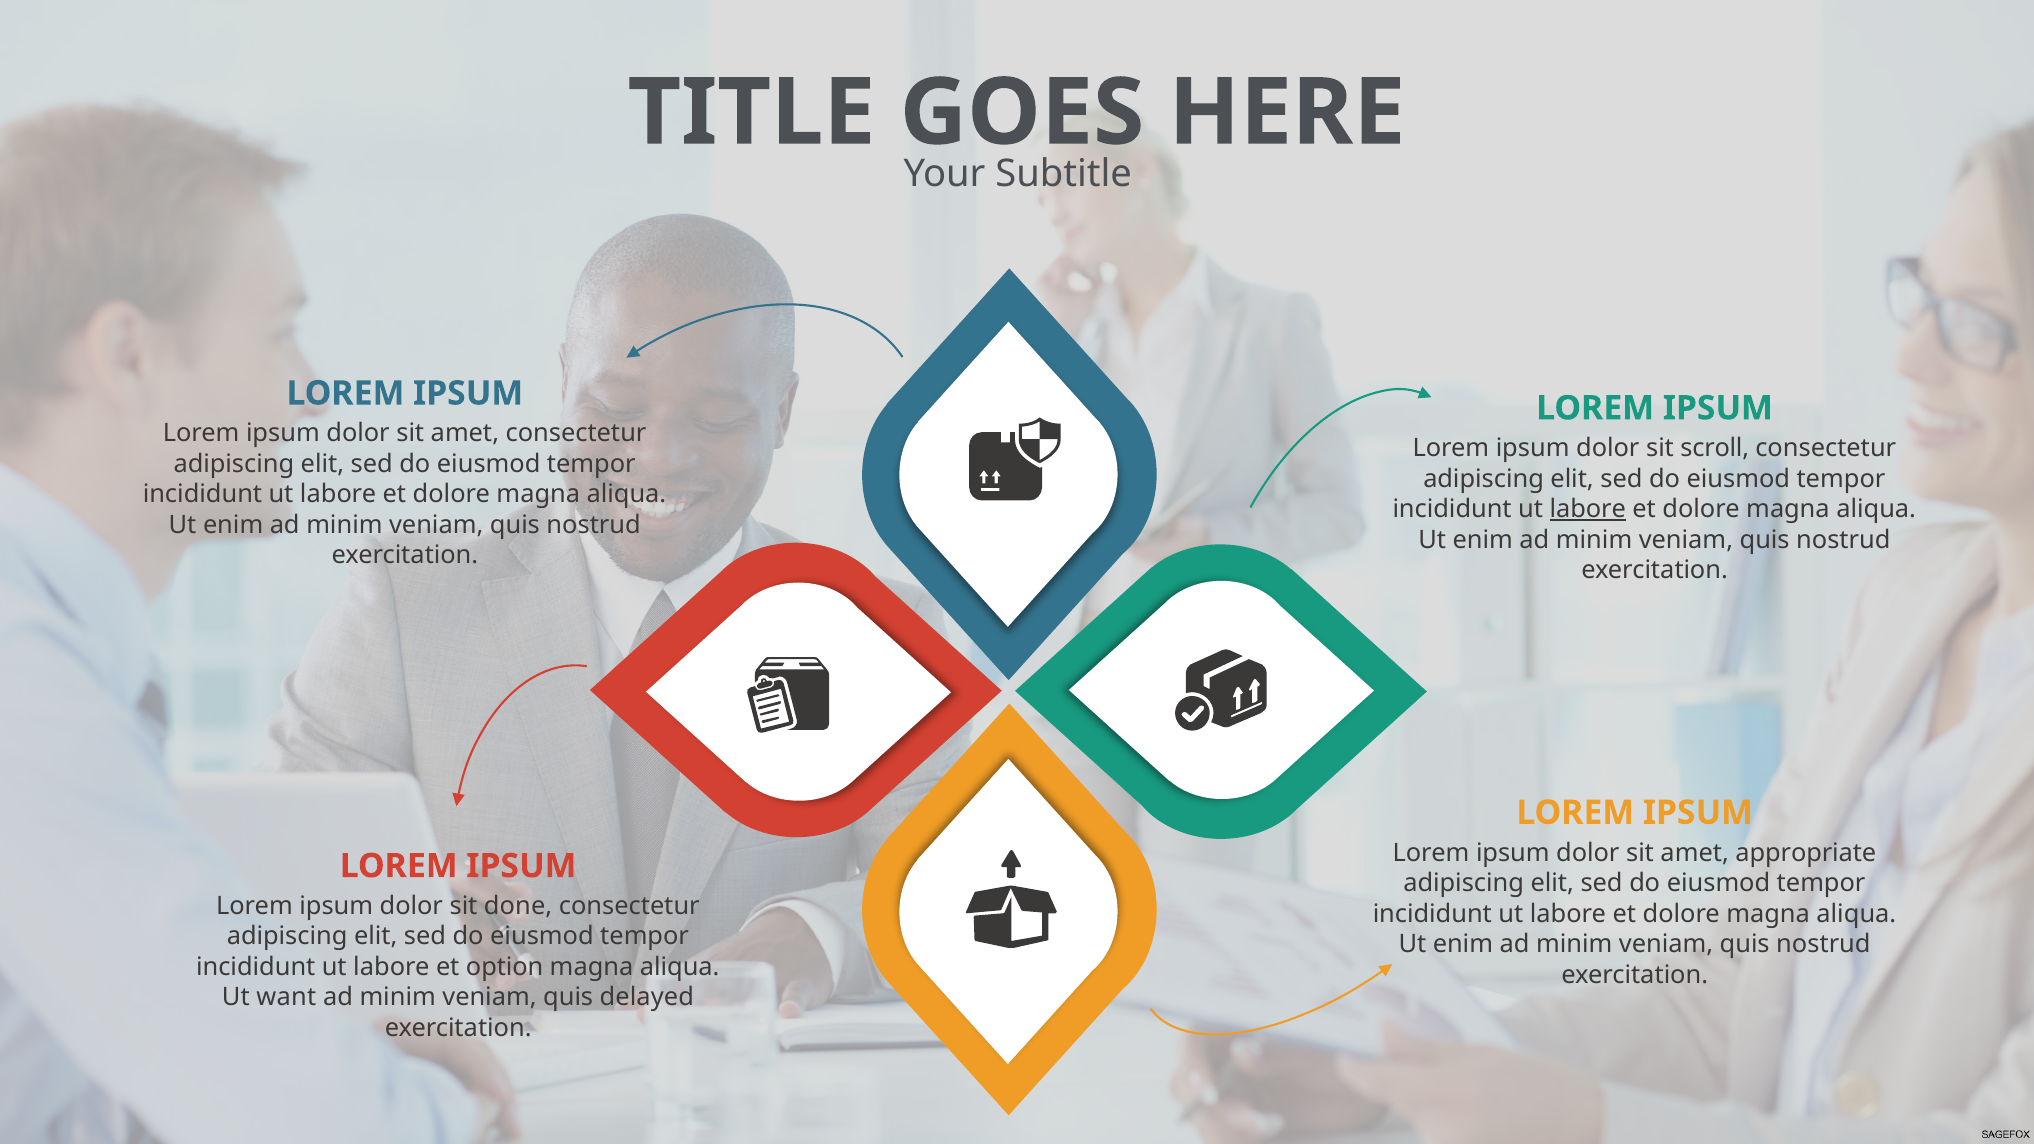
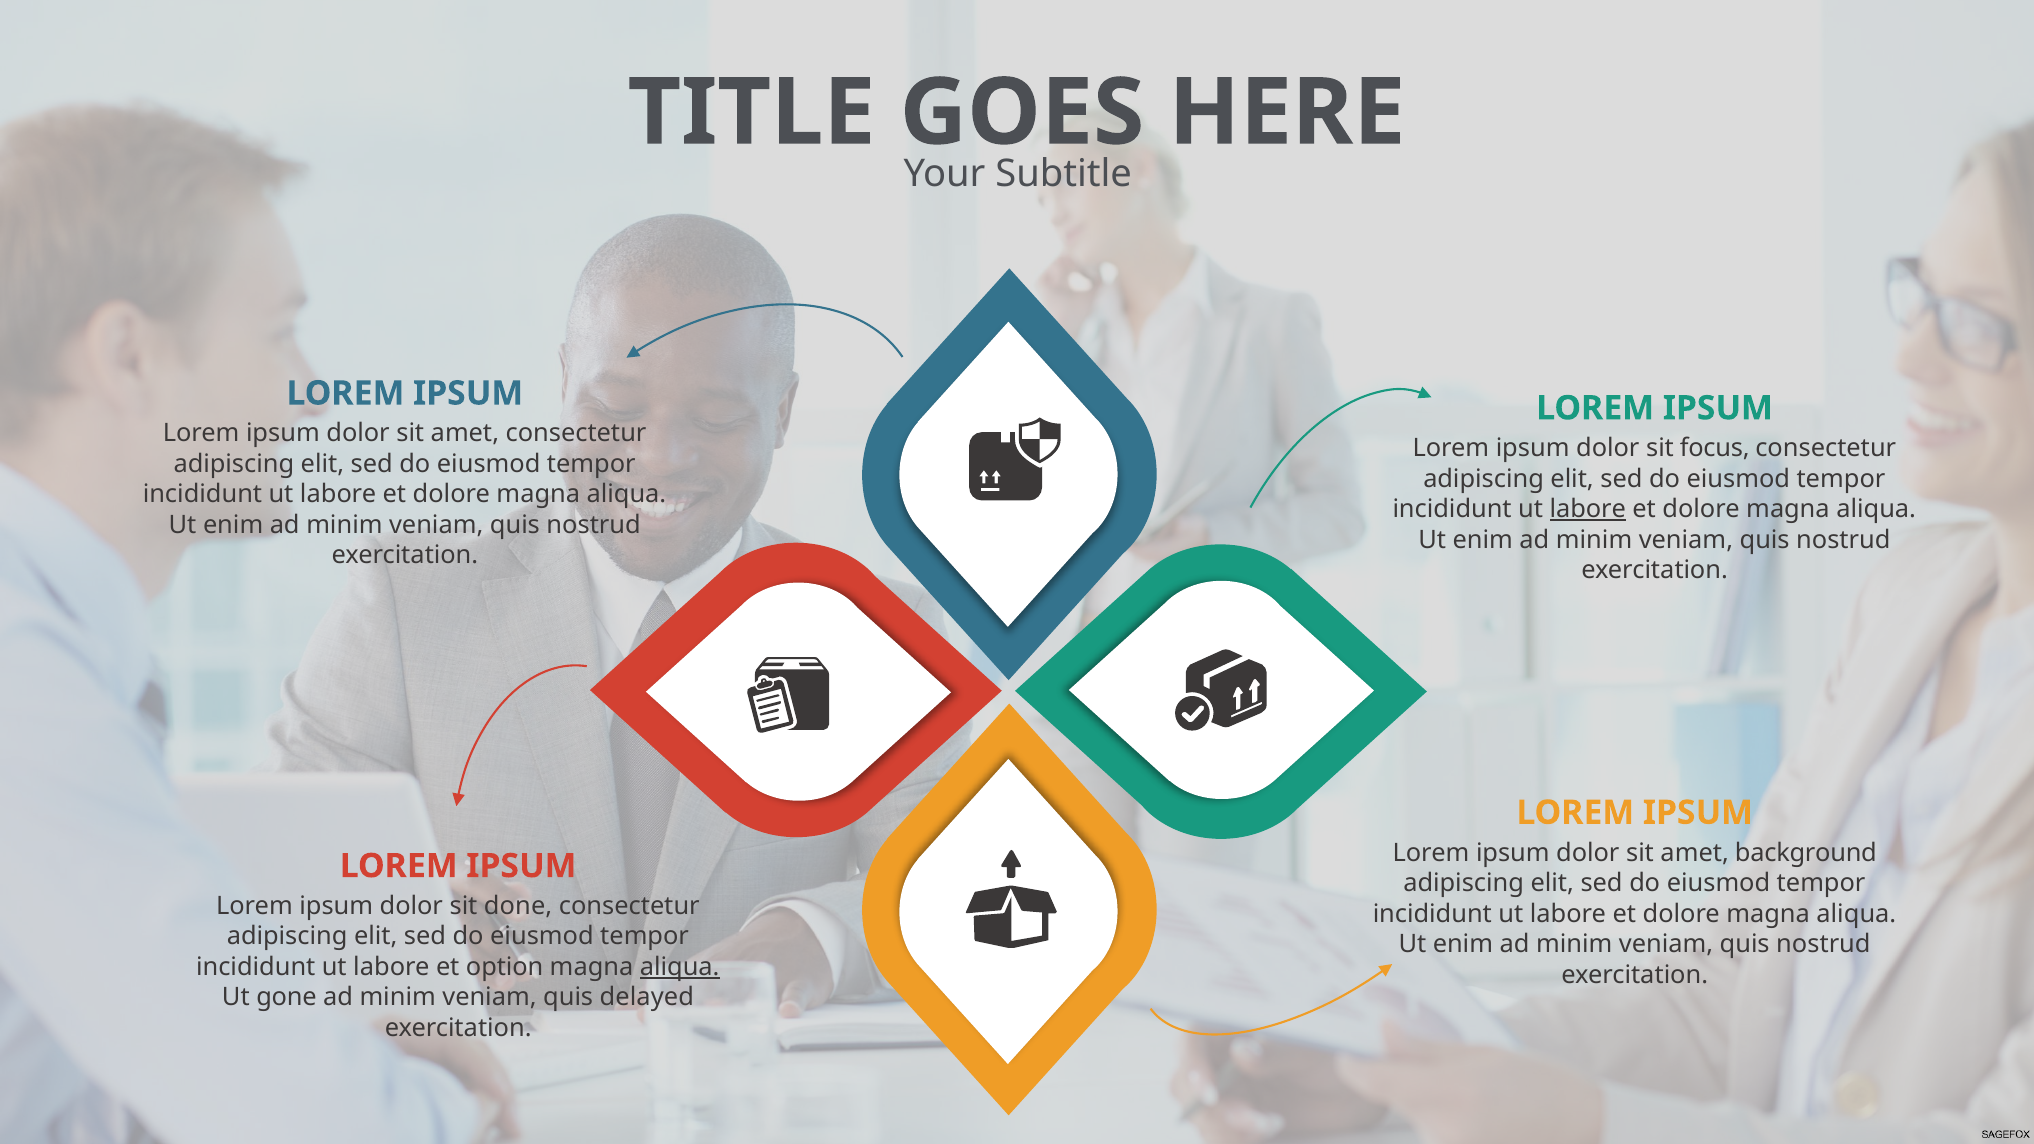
scroll: scroll -> focus (1715, 448)
appropriate: appropriate -> background (1806, 853)
aliqua underline: none -> present (680, 967)
want: want -> gone (287, 998)
